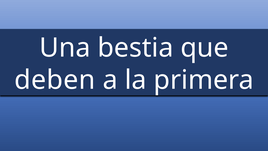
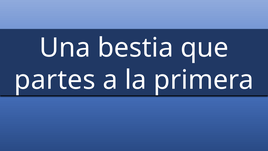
deben: deben -> partes (55, 80)
